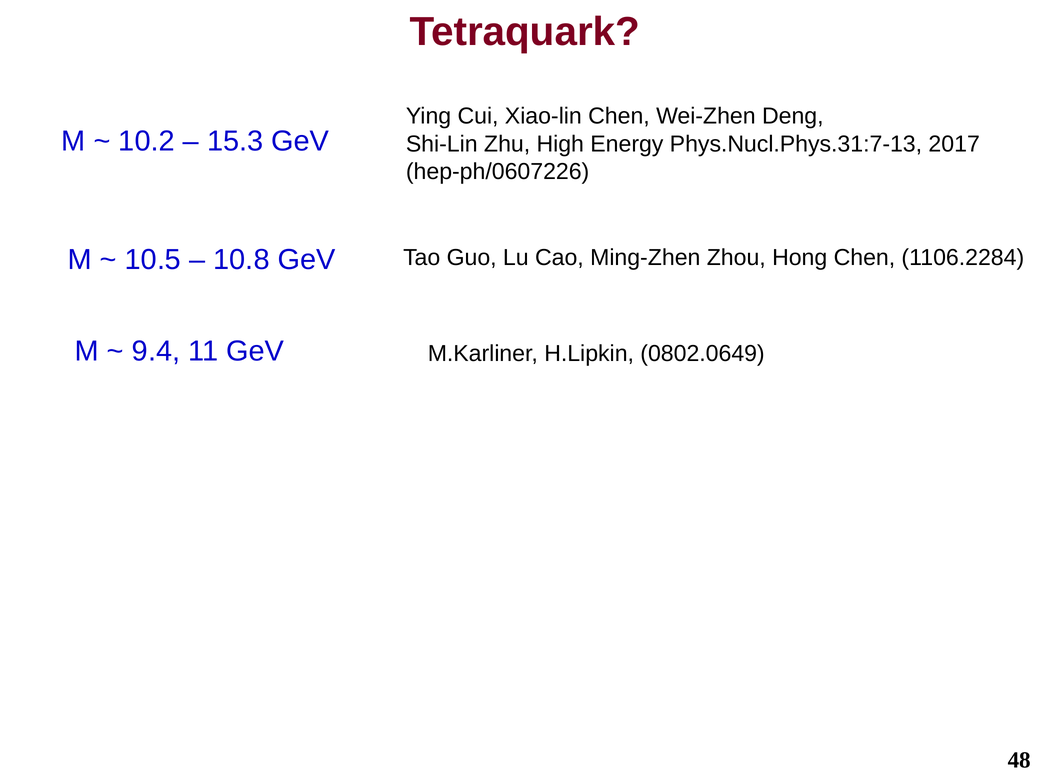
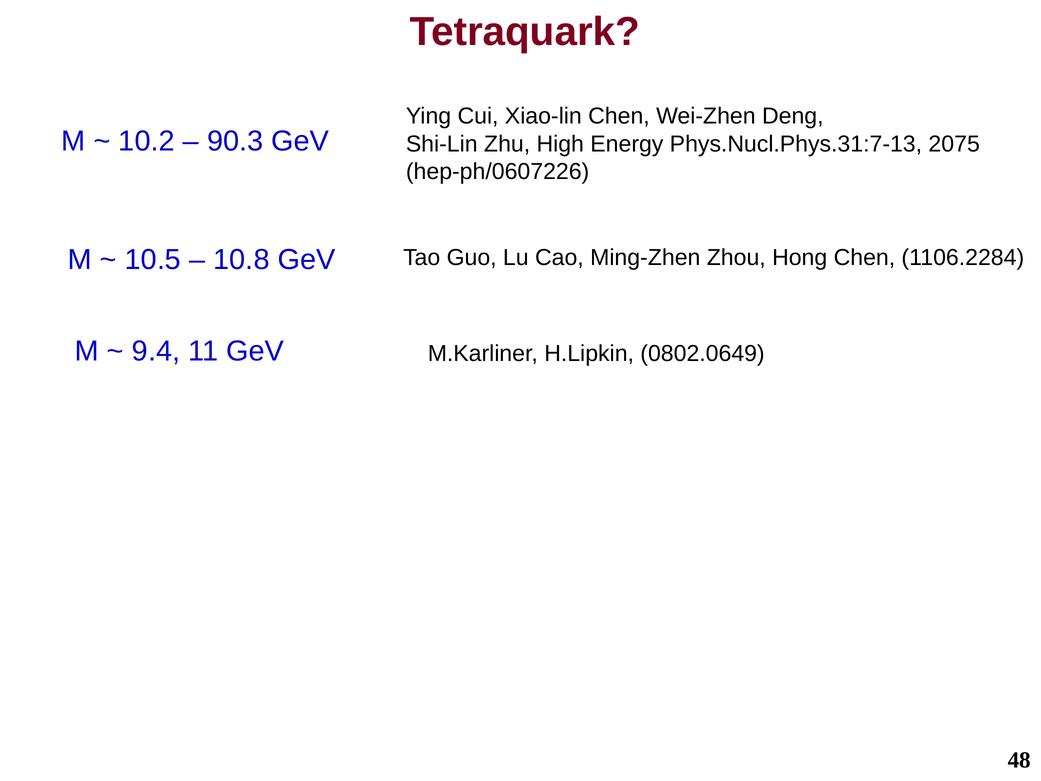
15.3: 15.3 -> 90.3 (235, 141)
2017: 2017 -> 2075 (954, 144)
